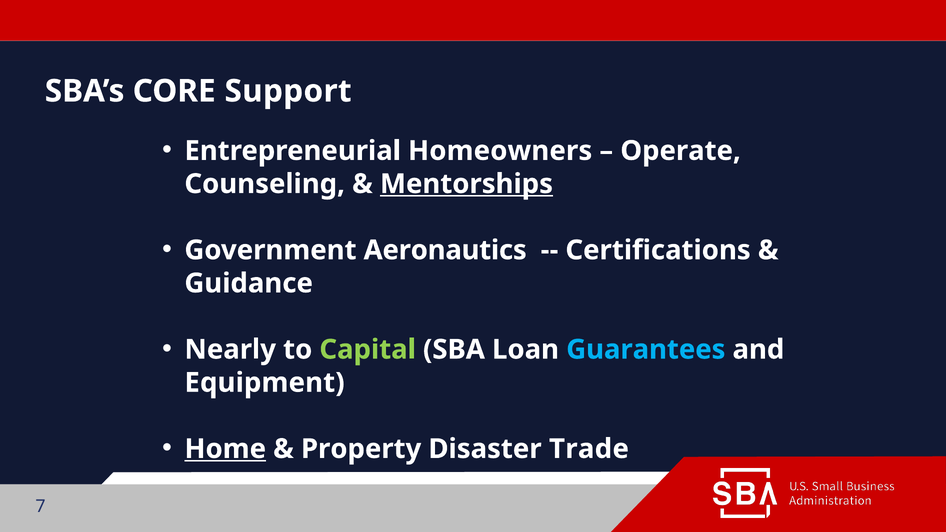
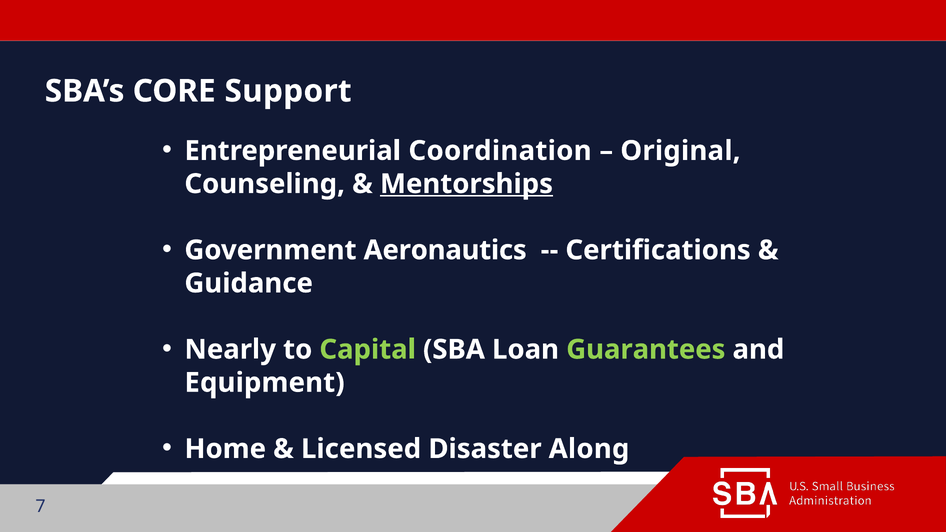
Homeowners: Homeowners -> Coordination (500, 151)
Operate: Operate -> Original (680, 151)
Guarantees colour: light blue -> light green (646, 350)
Home underline: present -> none (225, 449)
Property: Property -> Licensed (361, 449)
Trade: Trade -> Along (589, 449)
